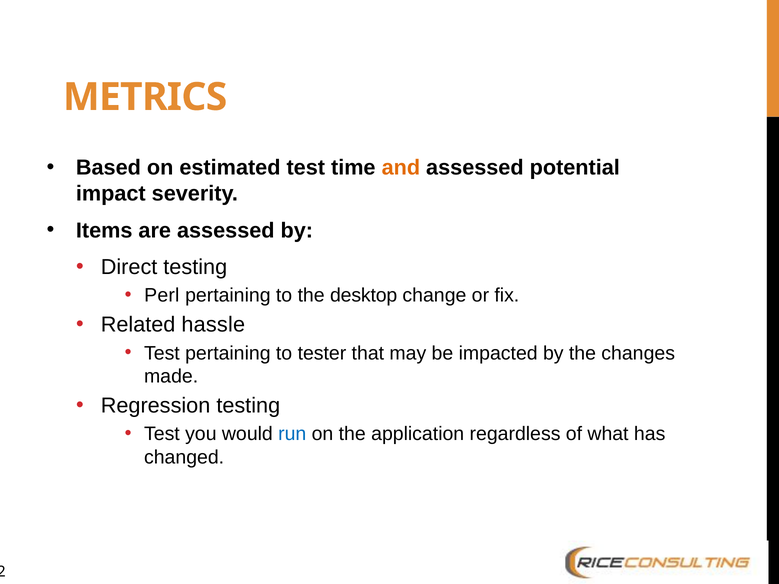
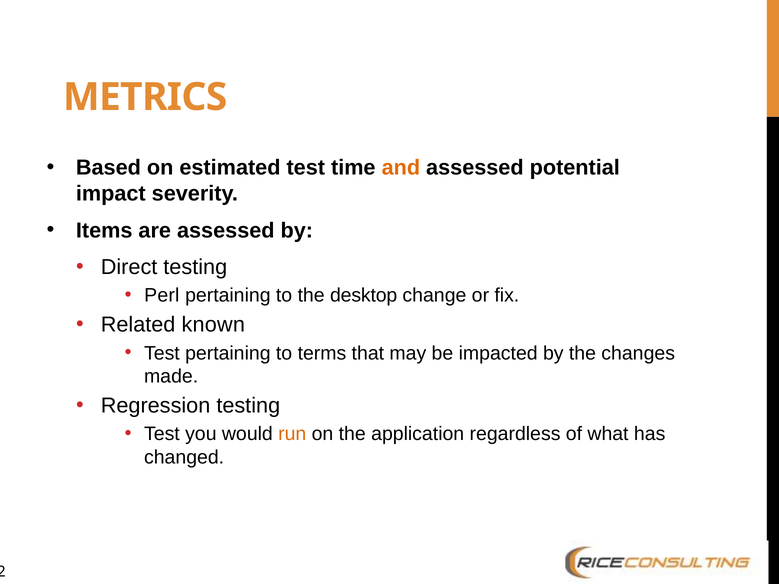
hassle: hassle -> known (213, 325)
tester: tester -> terms (322, 353)
run colour: blue -> orange (292, 434)
